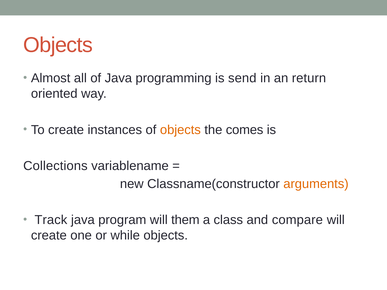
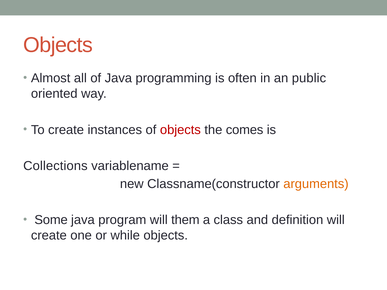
send: send -> often (242, 78)
return: return -> public (309, 78)
objects colour: orange -> red (180, 130)
Track: Track -> Some (51, 220)
compare: compare -> definition (297, 220)
